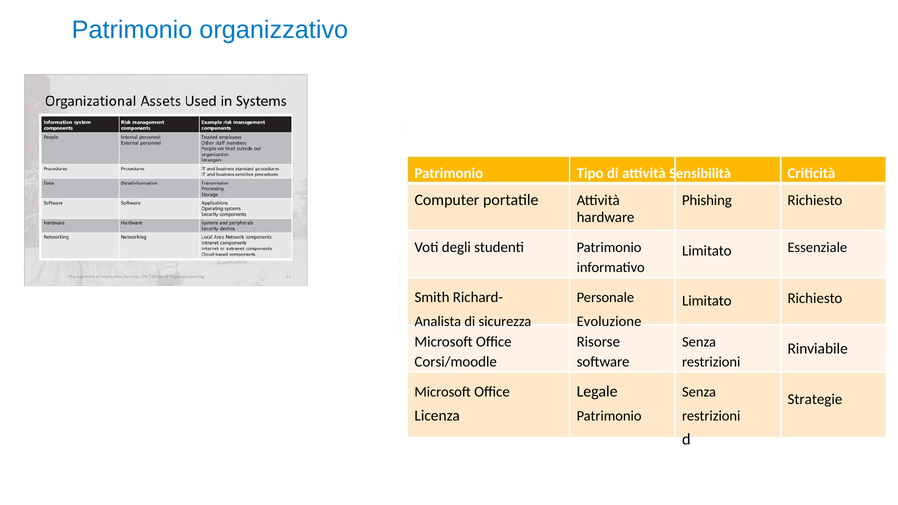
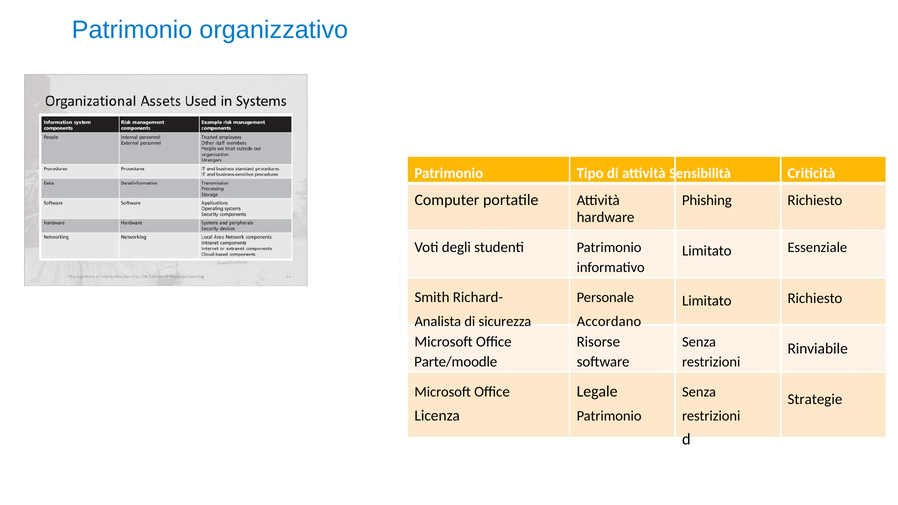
Evoluzione: Evoluzione -> Accordano (609, 322)
Corsi/moodle: Corsi/moodle -> Parte/moodle (456, 362)
